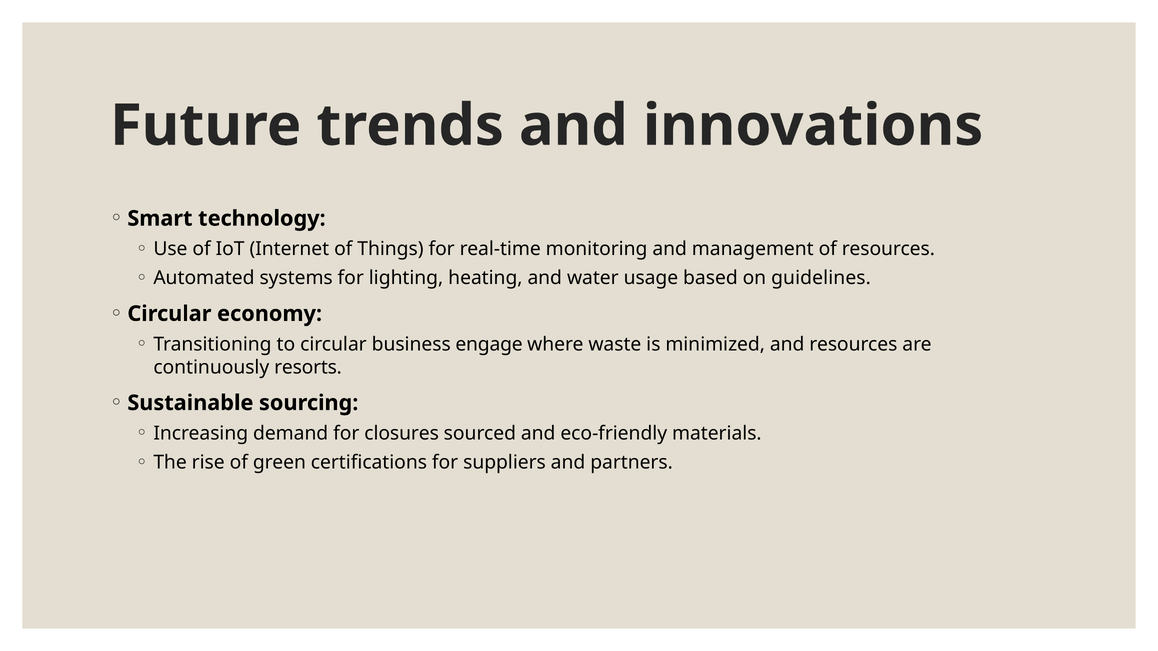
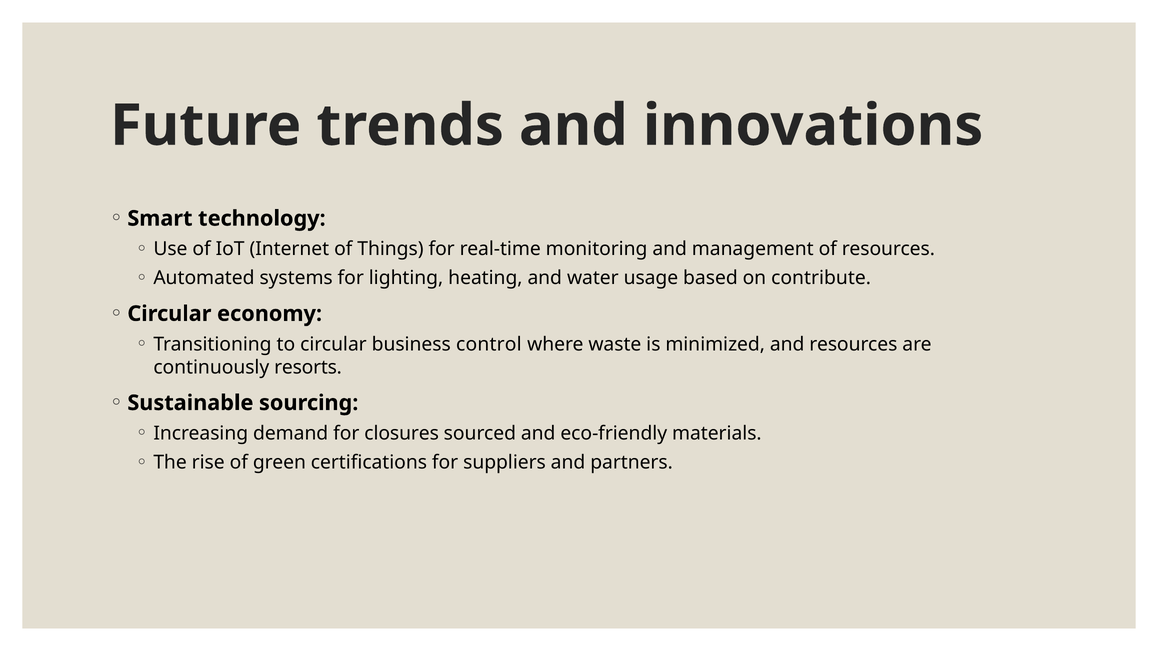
guidelines: guidelines -> contribute (821, 278)
engage: engage -> control (489, 344)
